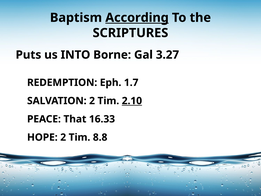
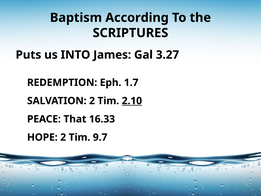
According underline: present -> none (137, 18)
Borne: Borne -> James (112, 55)
8.8: 8.8 -> 9.7 (100, 137)
